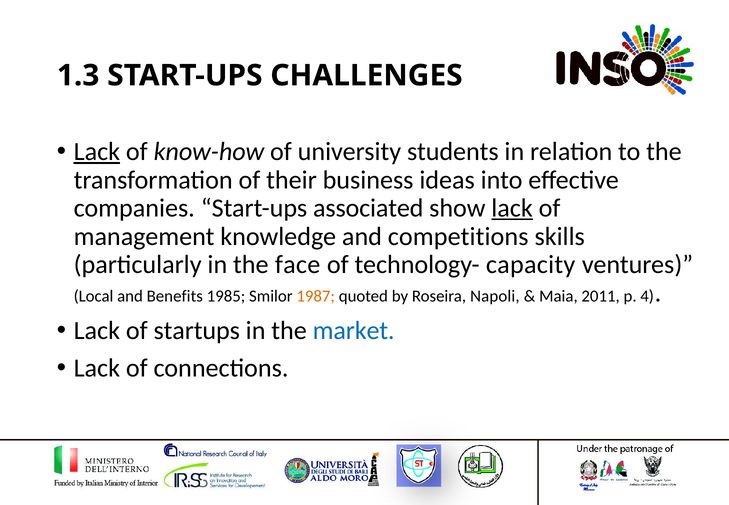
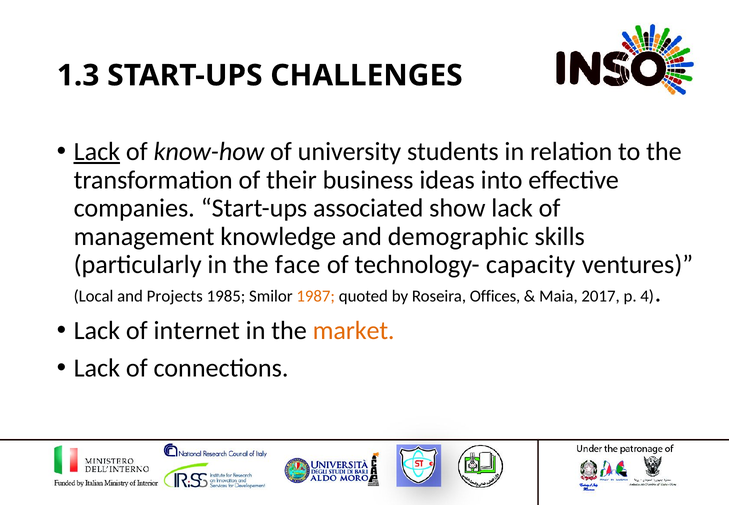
lack underline: present -> none (512, 208)
competitions: competitions -> demographic (458, 236)
Benefits: Benefits -> Projects (175, 296)
Napoli: Napoli -> Offices (495, 296)
2011: 2011 -> 2017 (601, 296)
startups: startups -> internet (197, 330)
market colour: blue -> orange (354, 330)
